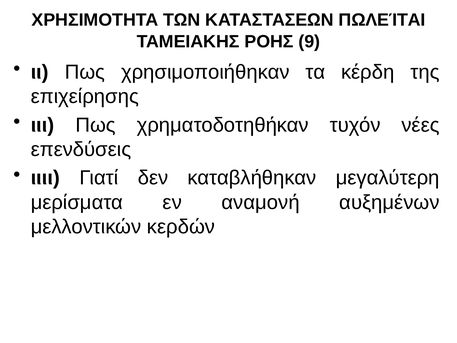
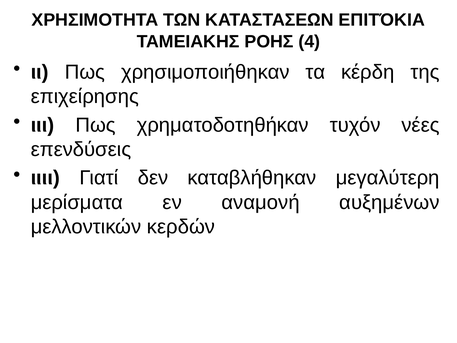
ΠΩΛΕΊΤΑΙ: ΠΩΛΕΊΤΑΙ -> ΕΠΙΤΌΚΙΑ (382, 20)
9: 9 -> 4 (309, 41)
